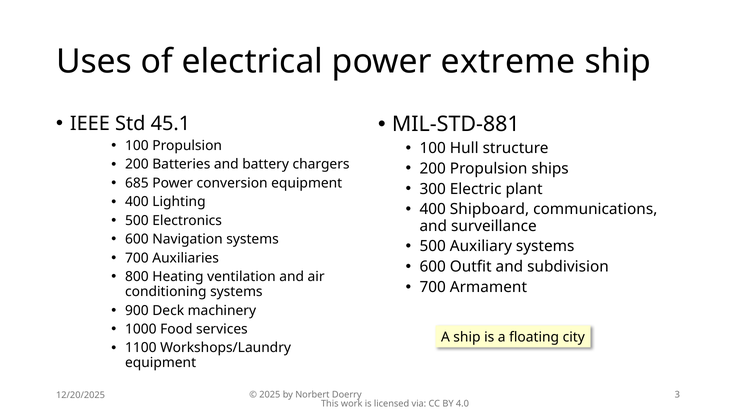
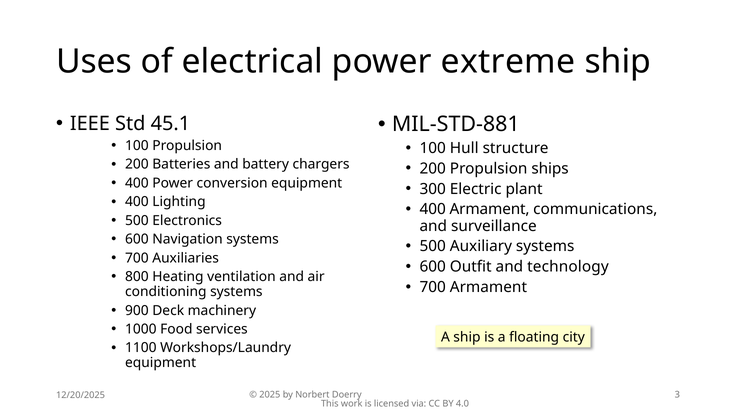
685: 685 -> 400 (137, 183)
400 Shipboard: Shipboard -> Armament (490, 209)
subdivision: subdivision -> technology (568, 267)
